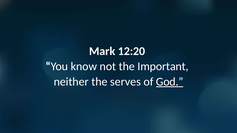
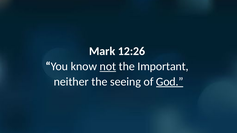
12:20: 12:20 -> 12:26 (131, 51)
not underline: none -> present (108, 67)
serves: serves -> seeing (126, 82)
